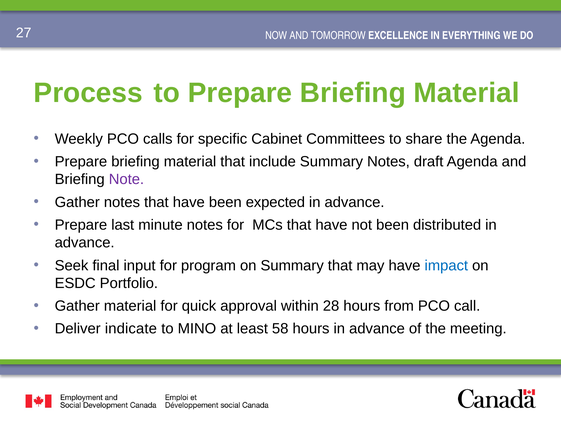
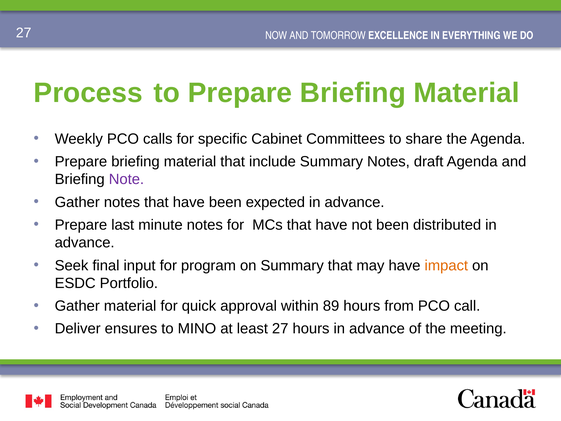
impact colour: blue -> orange (446, 265)
28: 28 -> 89 (331, 306)
indicate: indicate -> ensures (131, 329)
least 58: 58 -> 27 (280, 329)
